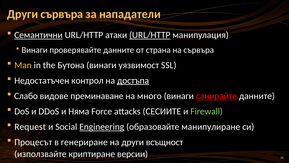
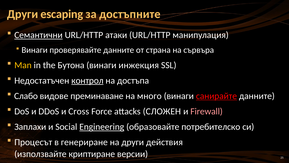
Други сървъра: сървъра -> escaping (62, 14)
нападатели: нападатели -> достъпните (130, 14)
URL/HTTP underline: present -> none (150, 35)
уязвимост: уязвимост -> инжекция (139, 65)
контрол underline: none -> present (87, 80)
достъпа underline: present -> none (133, 80)
Няма: Няма -> Cross (79, 111)
СЕСИИТЕ: СЕСИИТЕ -> СЛОЖЕН (162, 111)
Firewall colour: light green -> pink (207, 111)
Request: Request -> Заплахи (30, 126)
манипулиране: манипулиране -> потребителско (211, 126)
всъщност: всъщност -> действия (164, 142)
